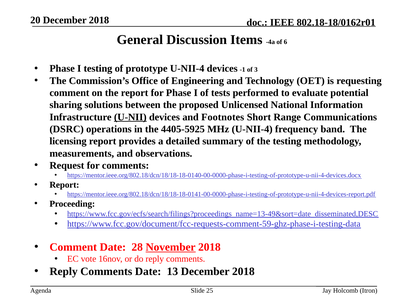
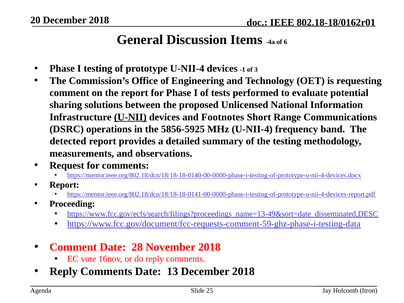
4405-5925: 4405-5925 -> 5856-5925 (183, 129)
licensing: licensing -> detected (68, 141)
November underline: present -> none (171, 247)
